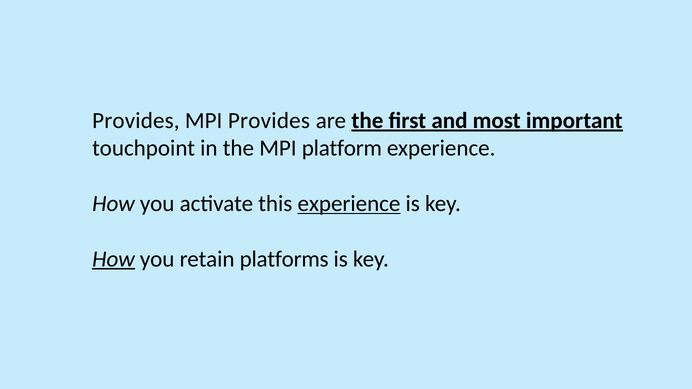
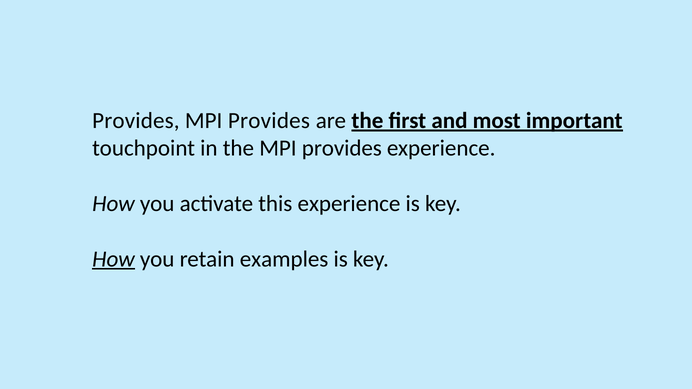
the MPI platform: platform -> provides (342, 148)
experience underline: present -> none (349, 204)
platforms: platforms -> examples (284, 259)
